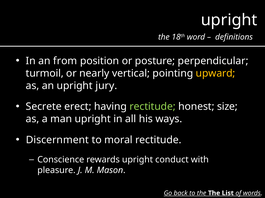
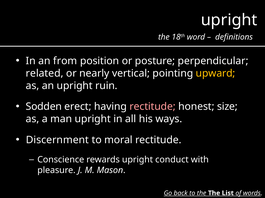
turmoil: turmoil -> related (45, 74)
jury: jury -> ruin (106, 86)
Secrete: Secrete -> Sodden (44, 107)
rectitude colour: light green -> pink (153, 107)
